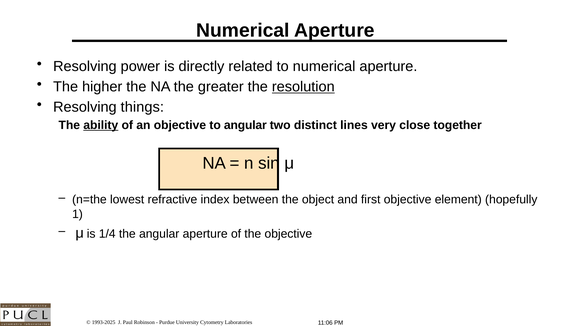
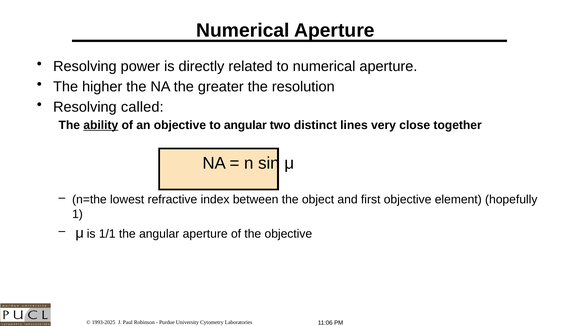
resolution underline: present -> none (303, 87)
things: things -> called (142, 107)
1/4: 1/4 -> 1/1 (107, 234)
